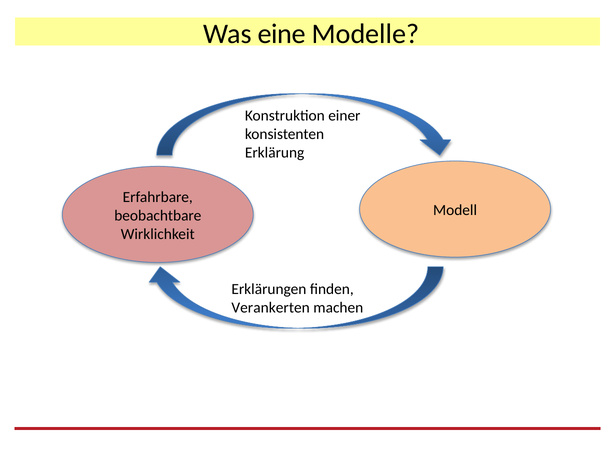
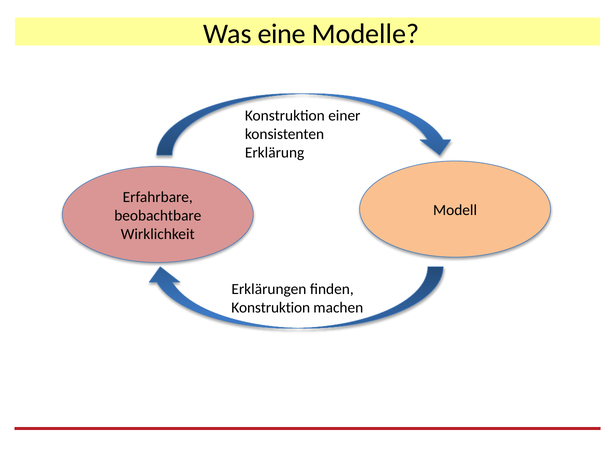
Verankerten: Verankerten -> Konstruktion (271, 307)
